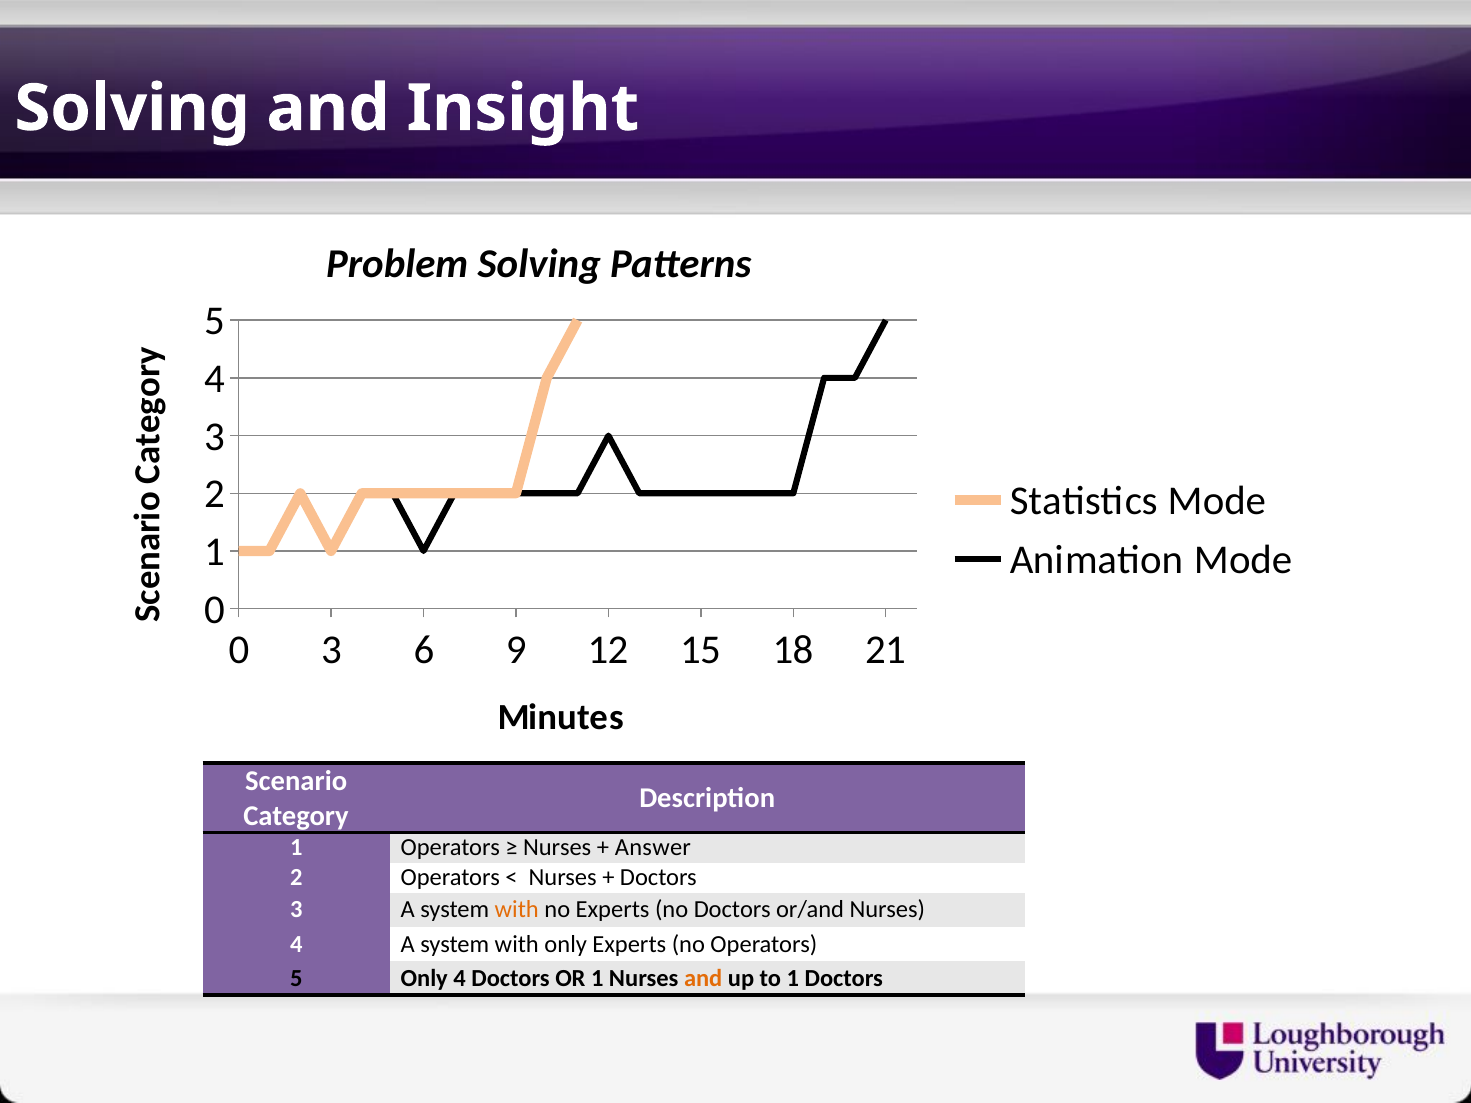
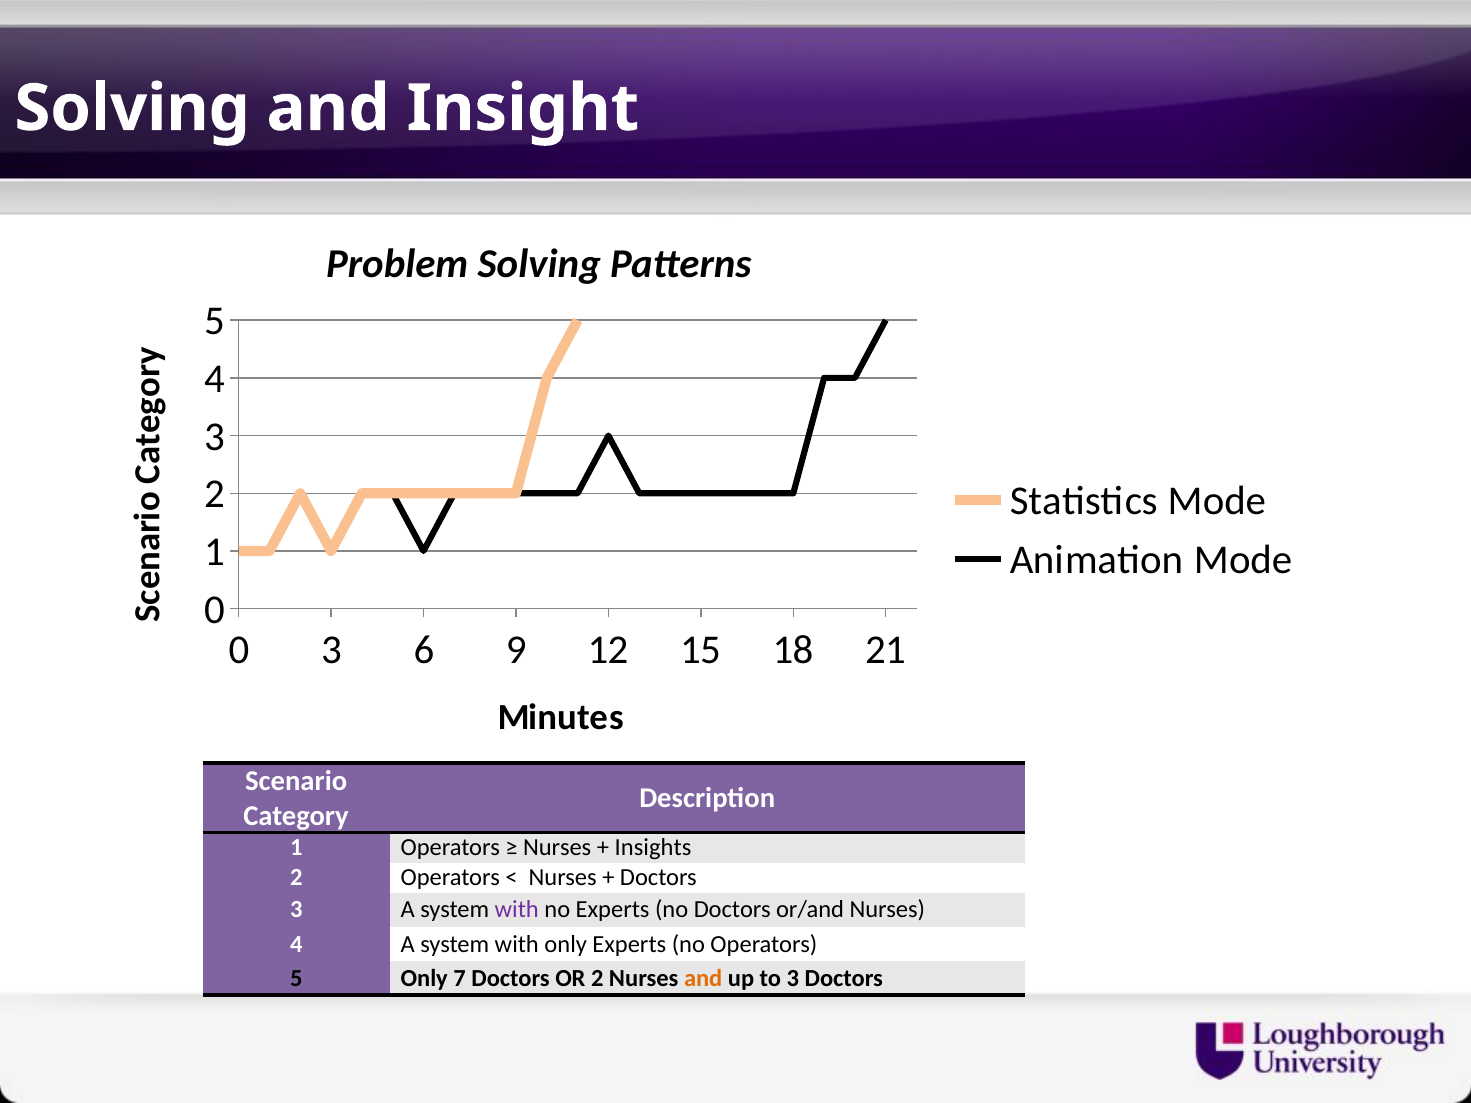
Answer: Answer -> Insights (653, 848)
with colour: orange -> purple (517, 910)
Only 4: 4 -> 7 (460, 979)
OR 1: 1 -> 2 (597, 979)
to 1: 1 -> 3 (793, 979)
